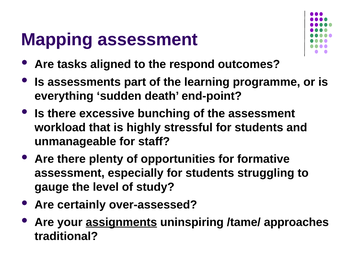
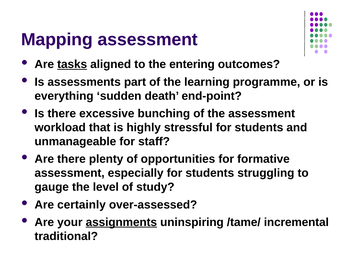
tasks underline: none -> present (72, 64)
respond: respond -> entering (192, 64)
approaches: approaches -> incremental (296, 222)
